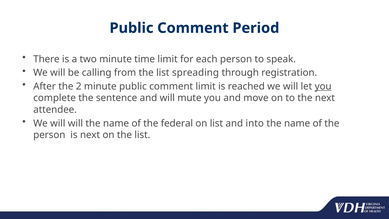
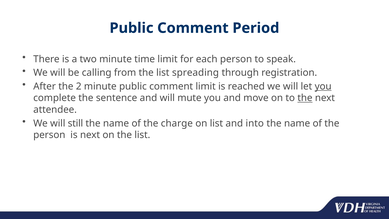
the underline: none -> present (305, 98)
will will: will -> still (75, 123)
federal: federal -> charge (177, 123)
